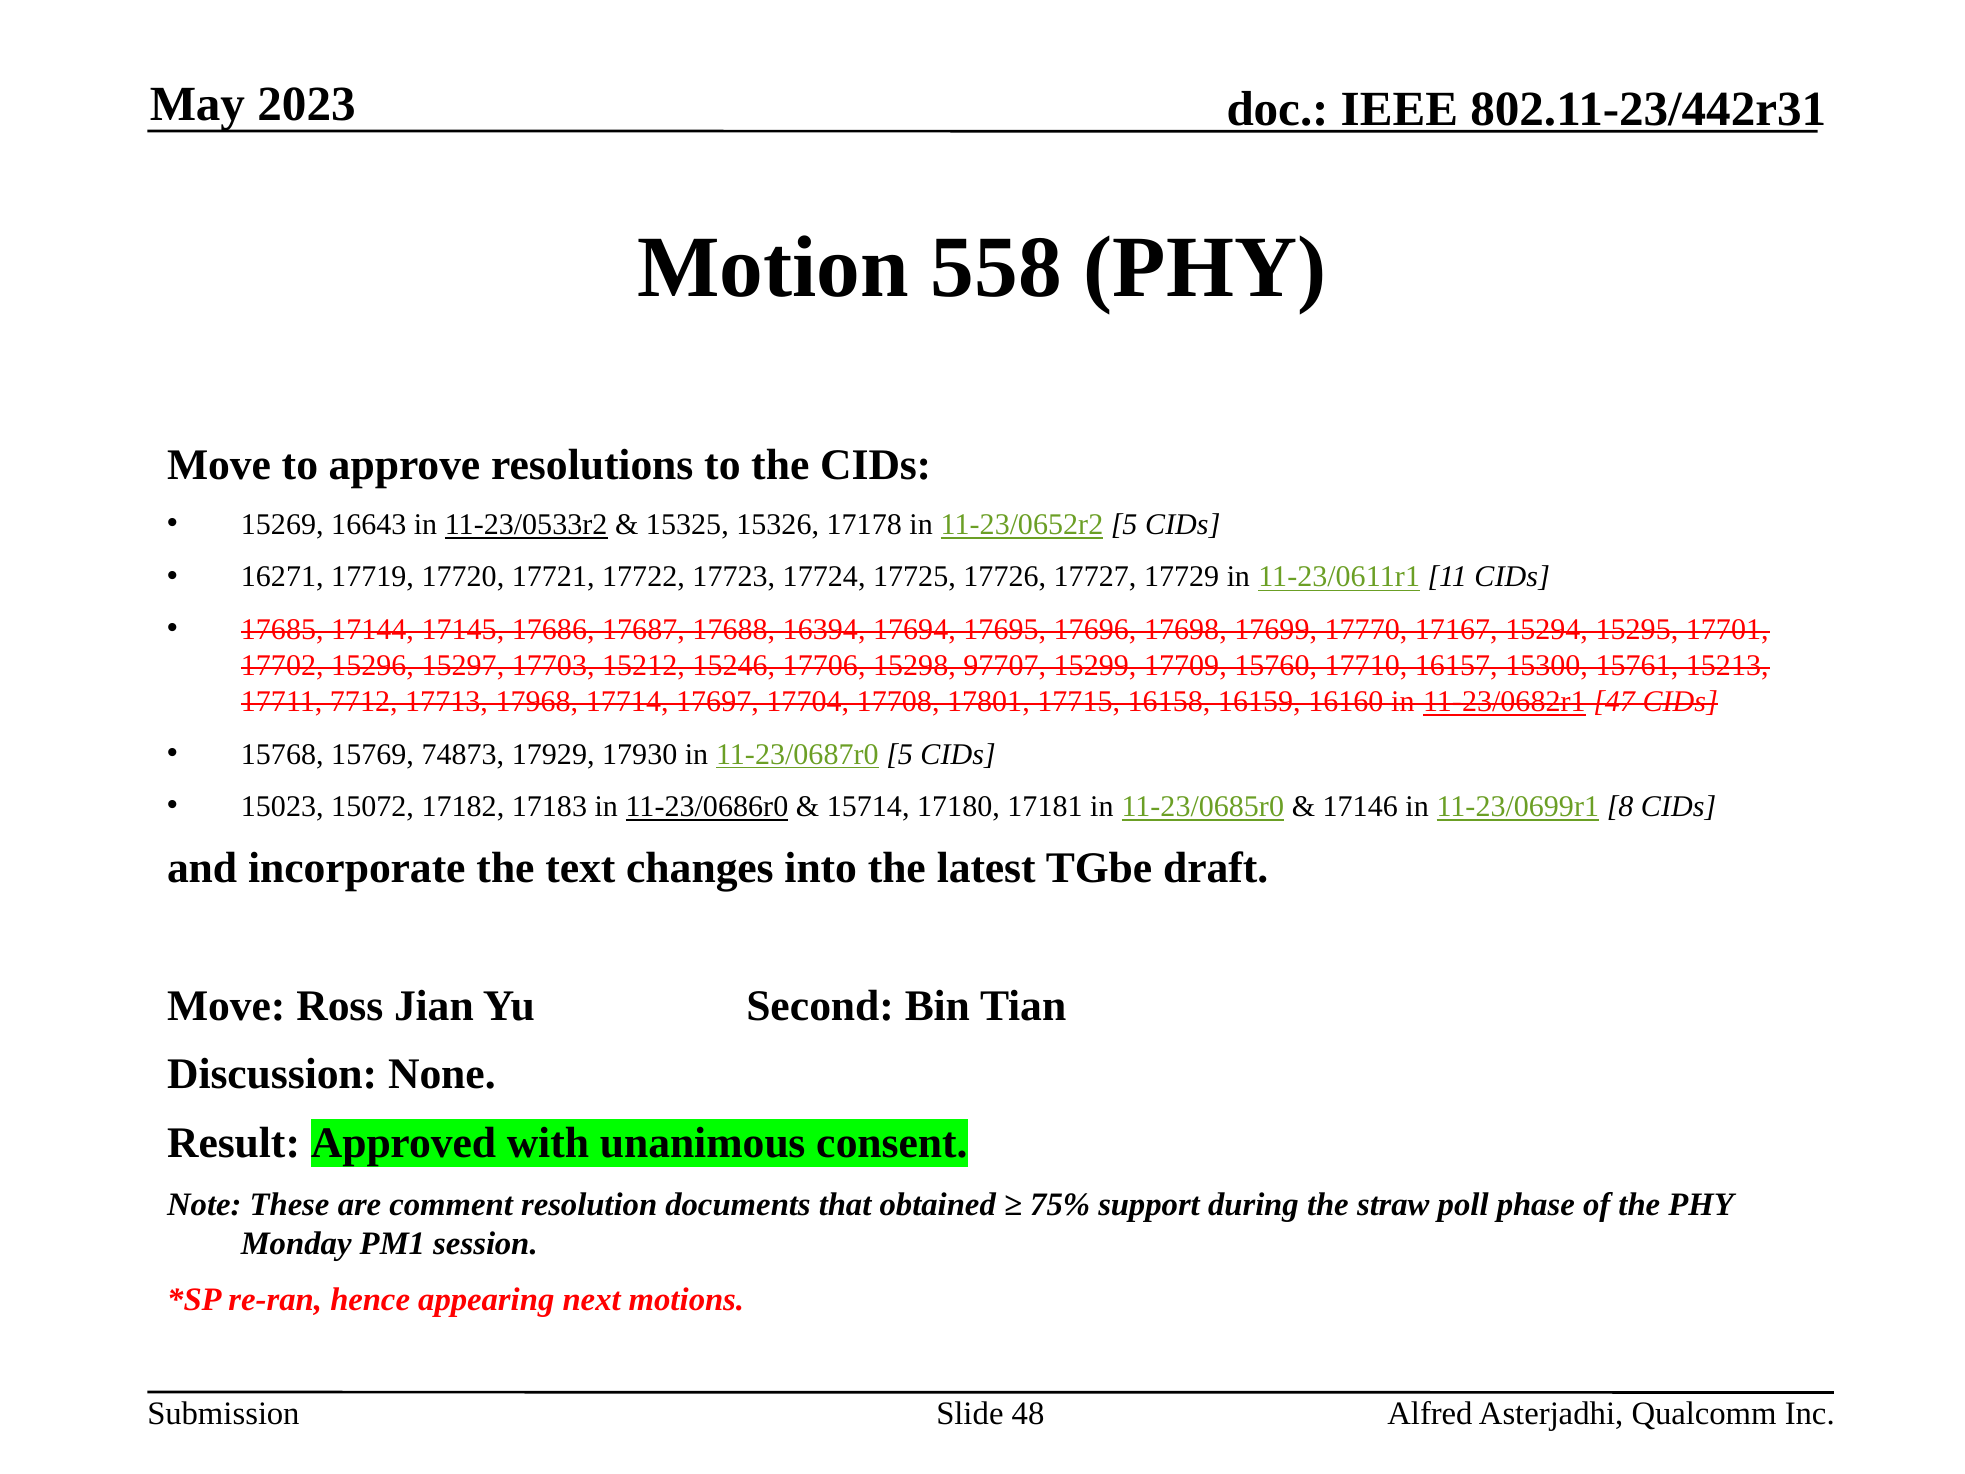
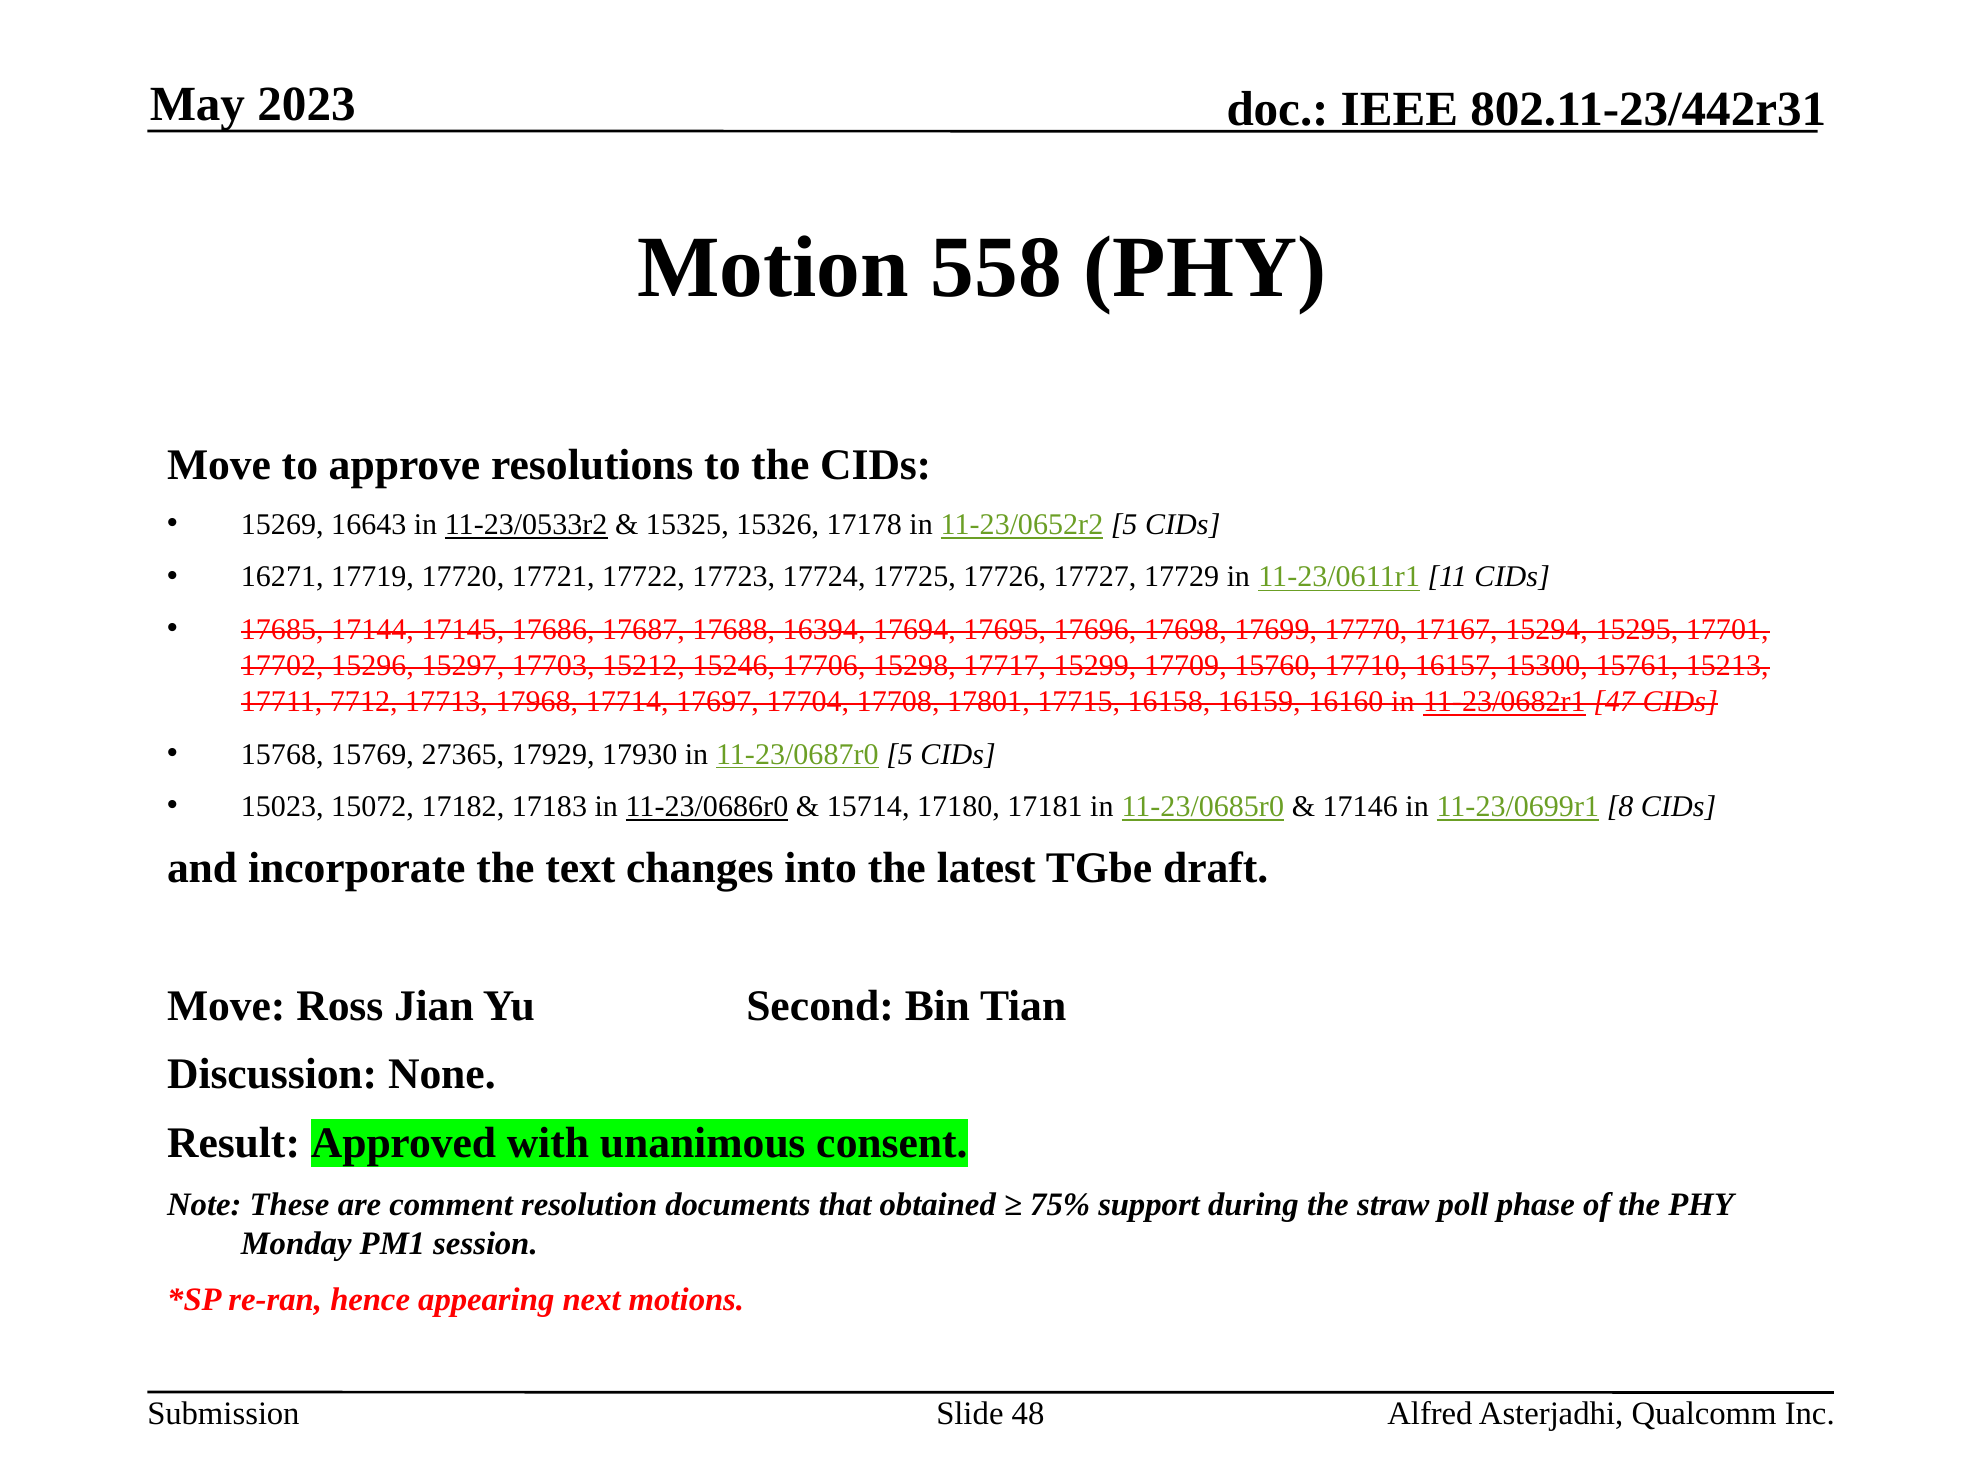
97707: 97707 -> 17717 (1005, 665)
74873: 74873 -> 27365 (463, 754)
